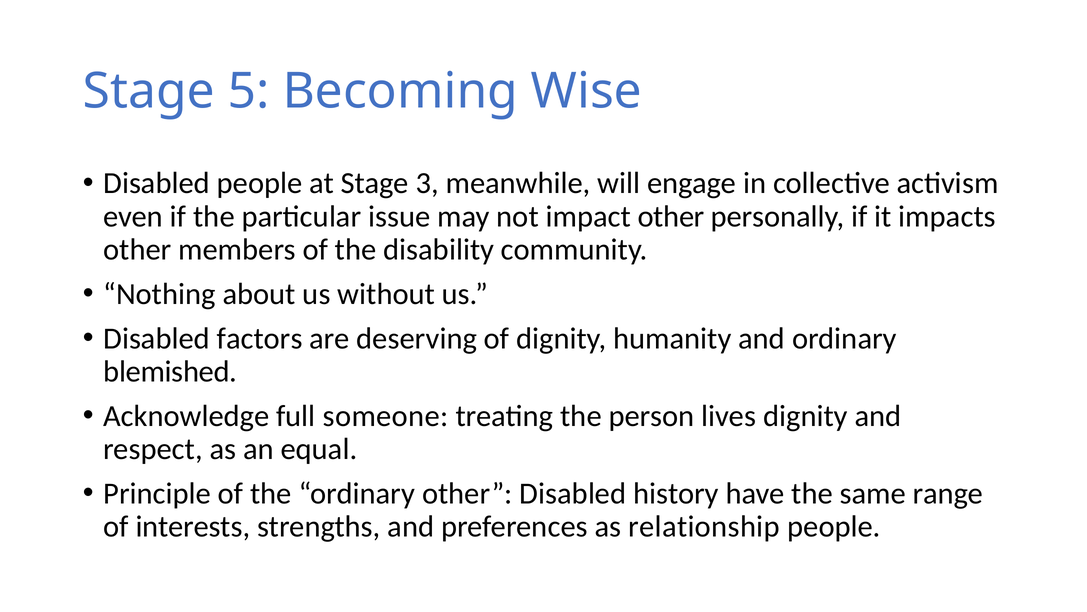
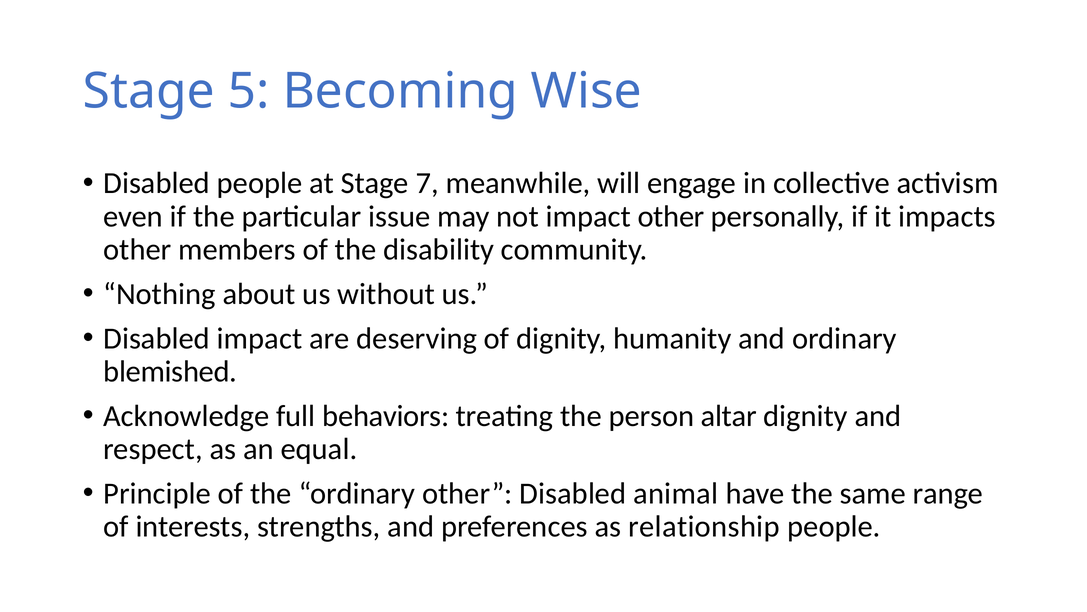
3: 3 -> 7 (427, 183)
Disabled factors: factors -> impact (260, 338)
someone: someone -> behaviors (386, 416)
lives: lives -> altar (729, 416)
history: history -> animal (676, 493)
